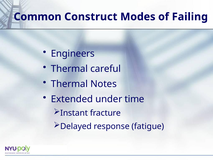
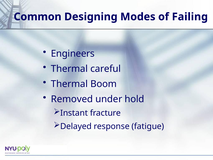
Construct: Construct -> Designing (91, 17)
Notes: Notes -> Boom (104, 84)
Extended: Extended -> Removed (72, 99)
time: time -> hold (134, 99)
